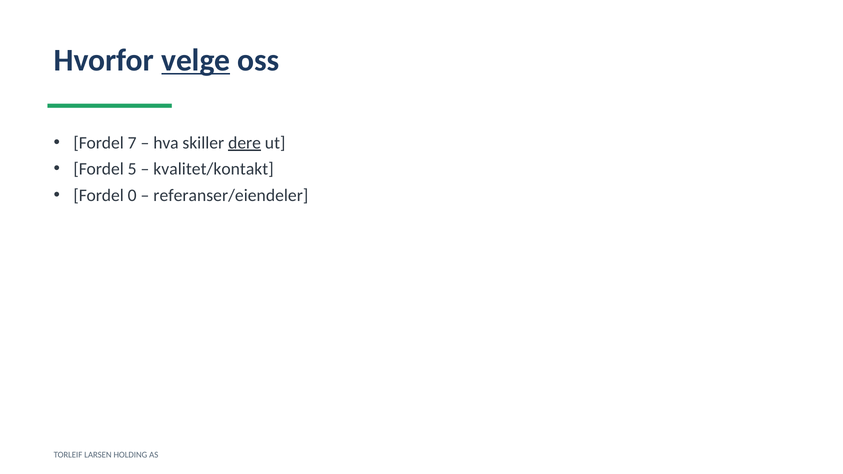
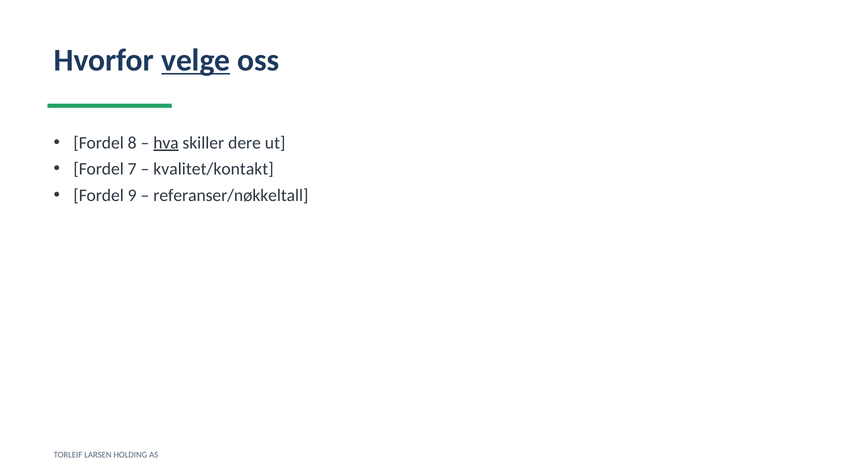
7: 7 -> 8 (132, 143)
hva underline: none -> present (166, 143)
dere underline: present -> none (245, 143)
5: 5 -> 7 (132, 169)
0: 0 -> 9 (132, 195)
referanser/eiendeler: referanser/eiendeler -> referanser/nøkkeltall (231, 195)
